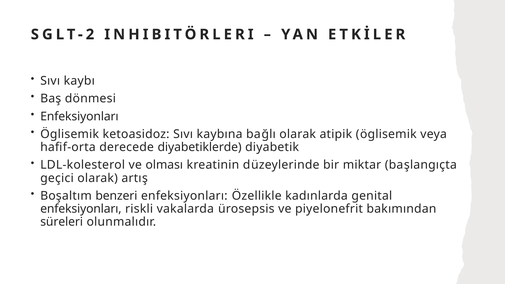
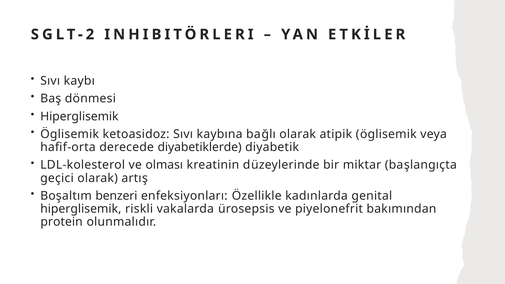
Enfeksiyonları: Enfeksiyonları -> Hiperglisemik (79, 116)
enfeksiyonları: enfeksiyonları -> hiperglisemik (81, 209)
süreleri: süreleri -> protein (62, 222)
